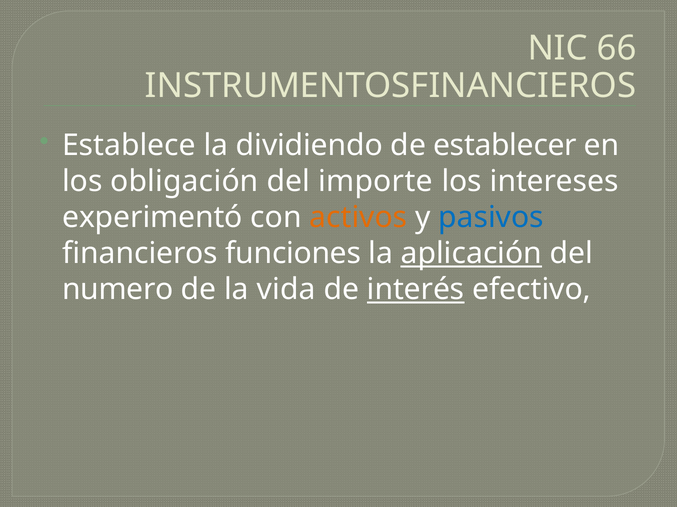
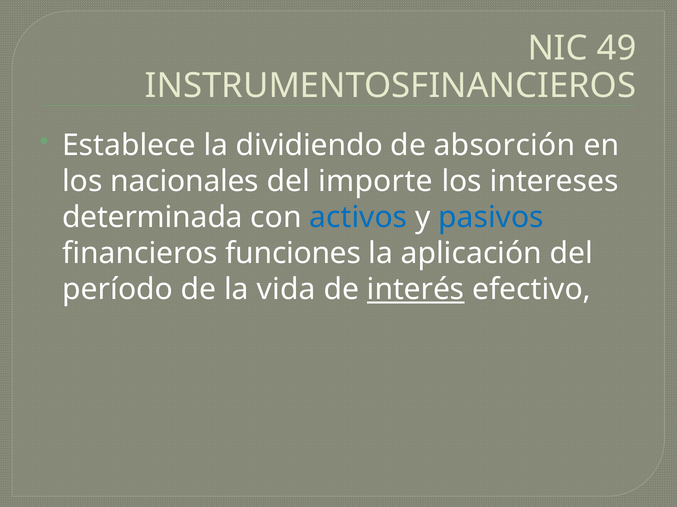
66: 66 -> 49 (617, 48)
establecer: establecer -> absorción (505, 145)
obligación: obligación -> nacionales (185, 182)
experimentó: experimentó -> determinada (152, 218)
activos colour: orange -> blue (358, 218)
aplicación underline: present -> none (471, 254)
numero: numero -> período (118, 290)
